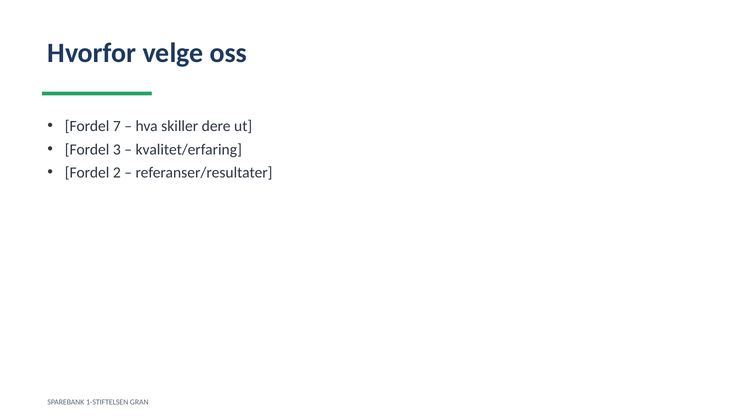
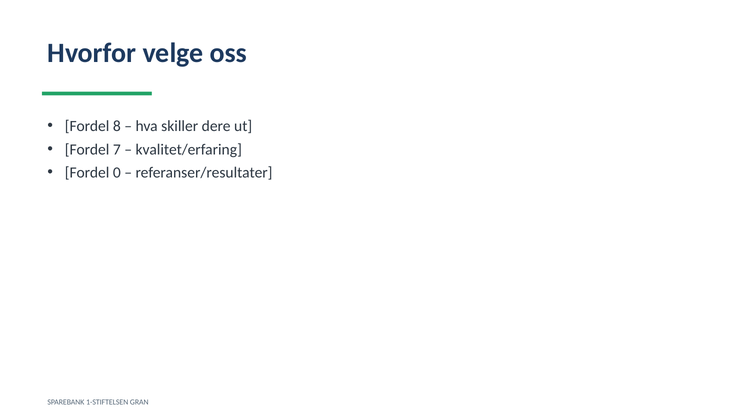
7: 7 -> 8 (117, 126)
3: 3 -> 7 (117, 149)
2: 2 -> 0 (117, 173)
